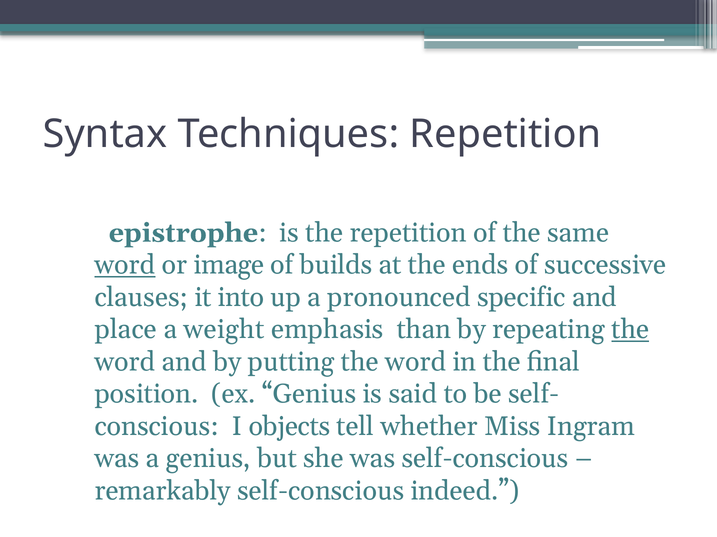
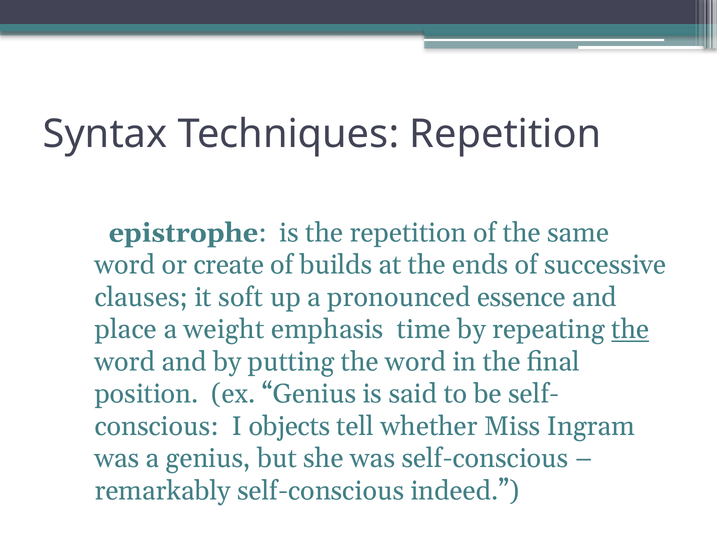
word underline: present -> none (125, 266)
image: image -> create (229, 266)
into: into -> soft (241, 298)
specific: specific -> essence (521, 298)
than: than -> time (424, 330)
